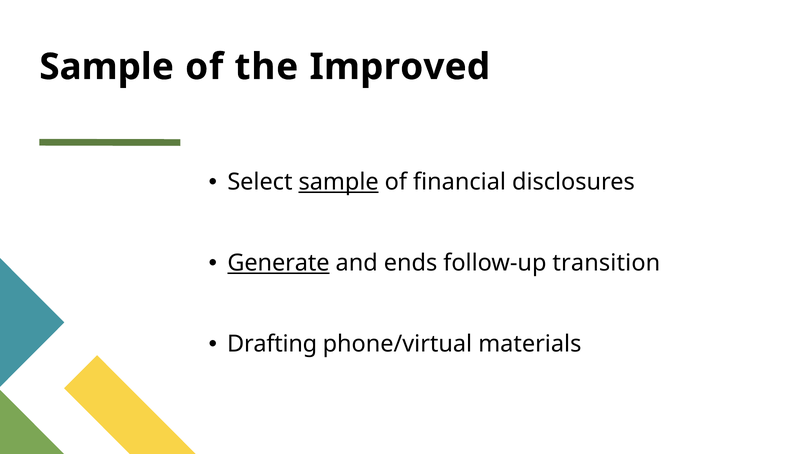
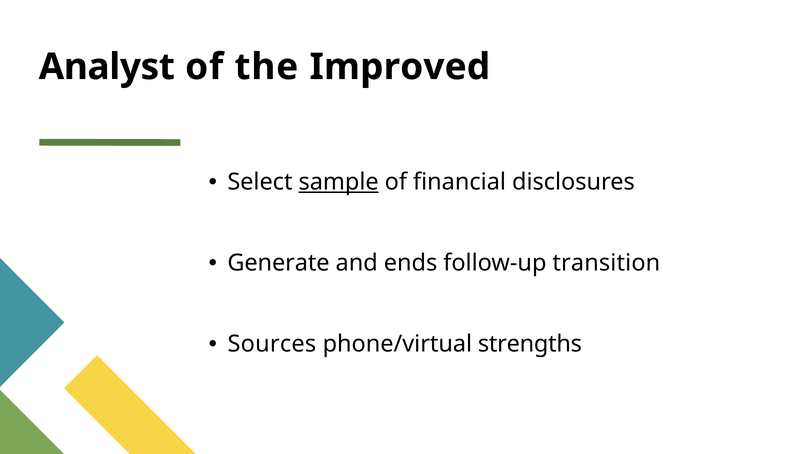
Sample: Sample -> Analyst (107, 67)
Generate underline: present -> none (279, 263)
Drafting: Drafting -> Sources (272, 344)
materials: materials -> strengths (530, 344)
